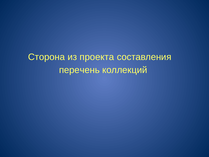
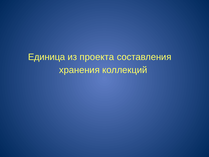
Сторона: Сторона -> Единица (47, 57)
перечень: перечень -> хранения (79, 70)
